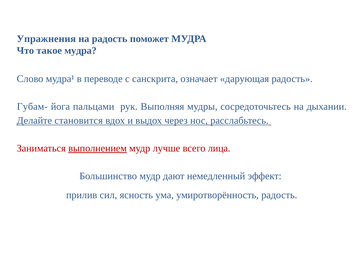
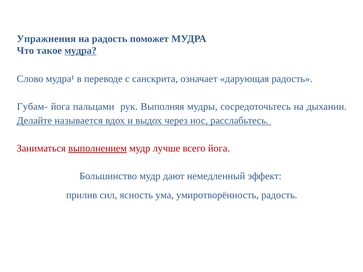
мудра underline: none -> present (81, 51)
становится: становится -> называется (79, 121)
всего лица: лица -> йога (219, 148)
